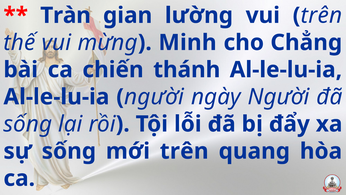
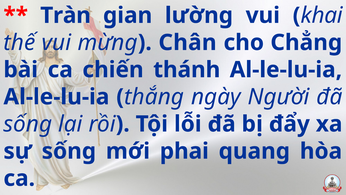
trên: trên -> khai (322, 15)
Minh: Minh -> Chân (188, 42)
người: người -> thắng (154, 97)
mới trên: trên -> phai (184, 151)
